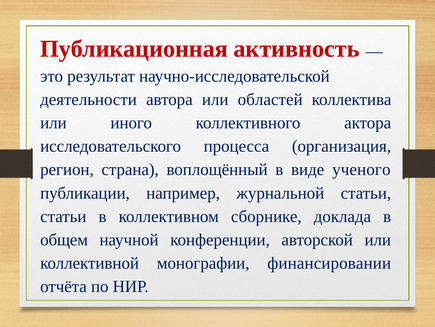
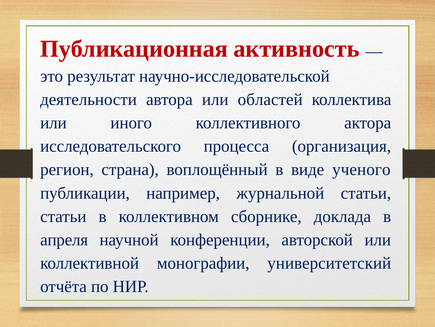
общем: общем -> апреля (64, 239)
финансировании: финансировании -> университетский (329, 263)
